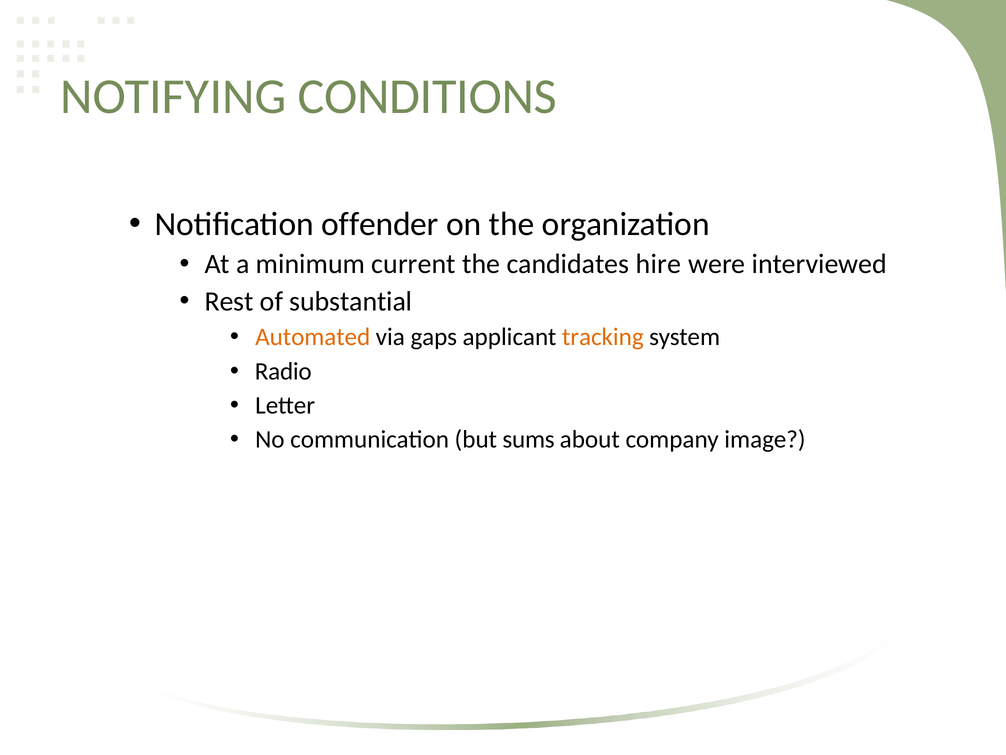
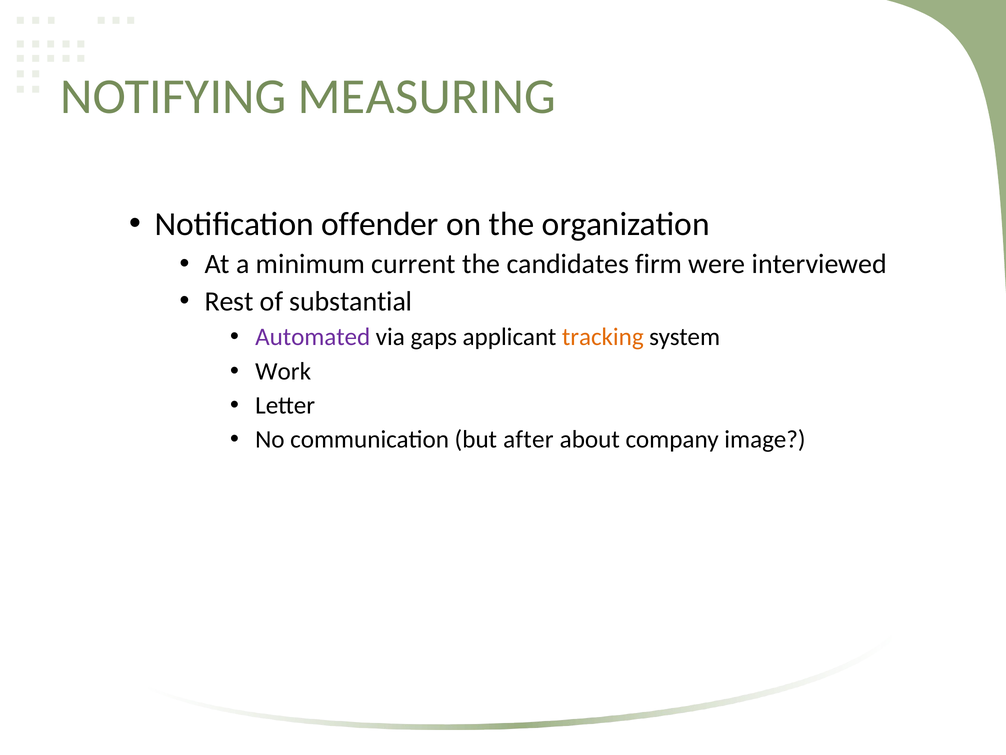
CONDITIONS: CONDITIONS -> MEASURING (427, 97)
hire: hire -> firm (659, 264)
Automated colour: orange -> purple (313, 337)
Radio: Radio -> Work (283, 371)
sums: sums -> after (528, 439)
